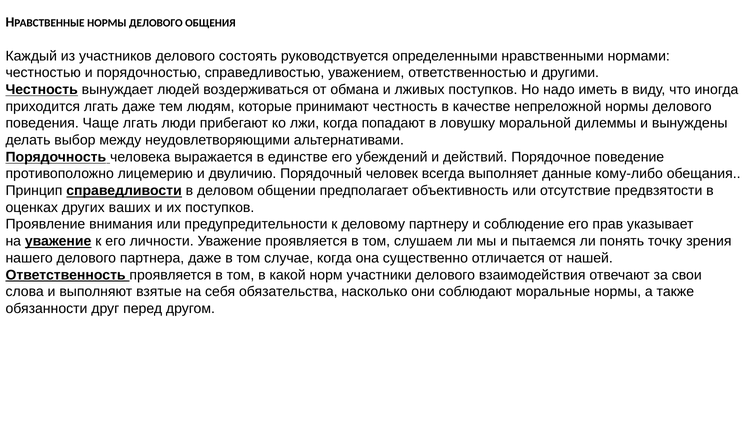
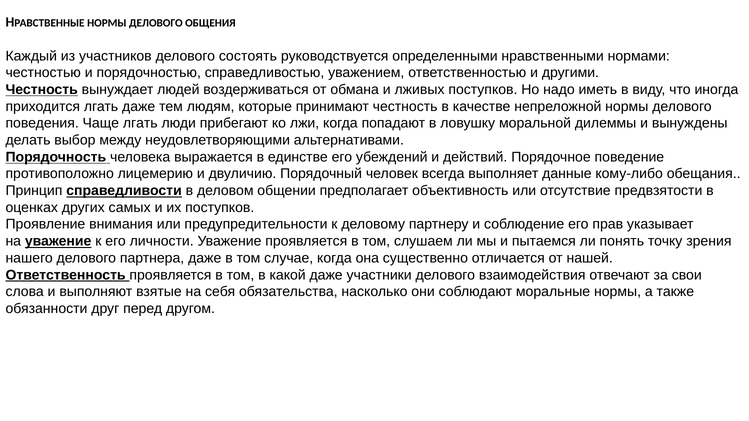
ваших: ваших -> самых (130, 208)
какой норм: норм -> даже (326, 275)
